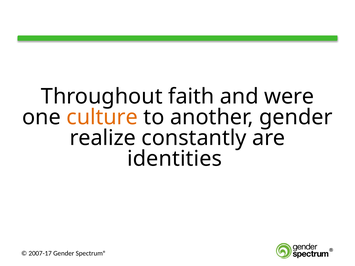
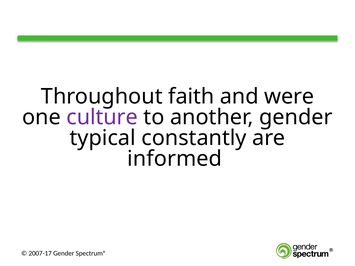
culture colour: orange -> purple (102, 117)
realize: realize -> typical (103, 138)
identities: identities -> informed (175, 159)
